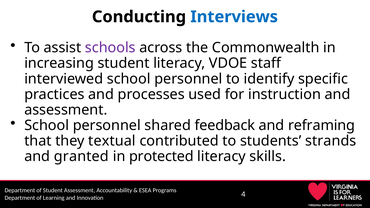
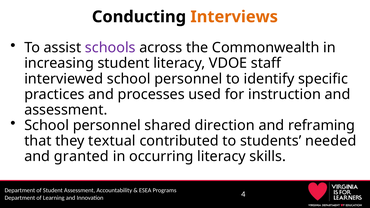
Interviews colour: blue -> orange (234, 17)
feedback: feedback -> direction (225, 125)
strands: strands -> needed (331, 141)
protected: protected -> occurring (161, 157)
